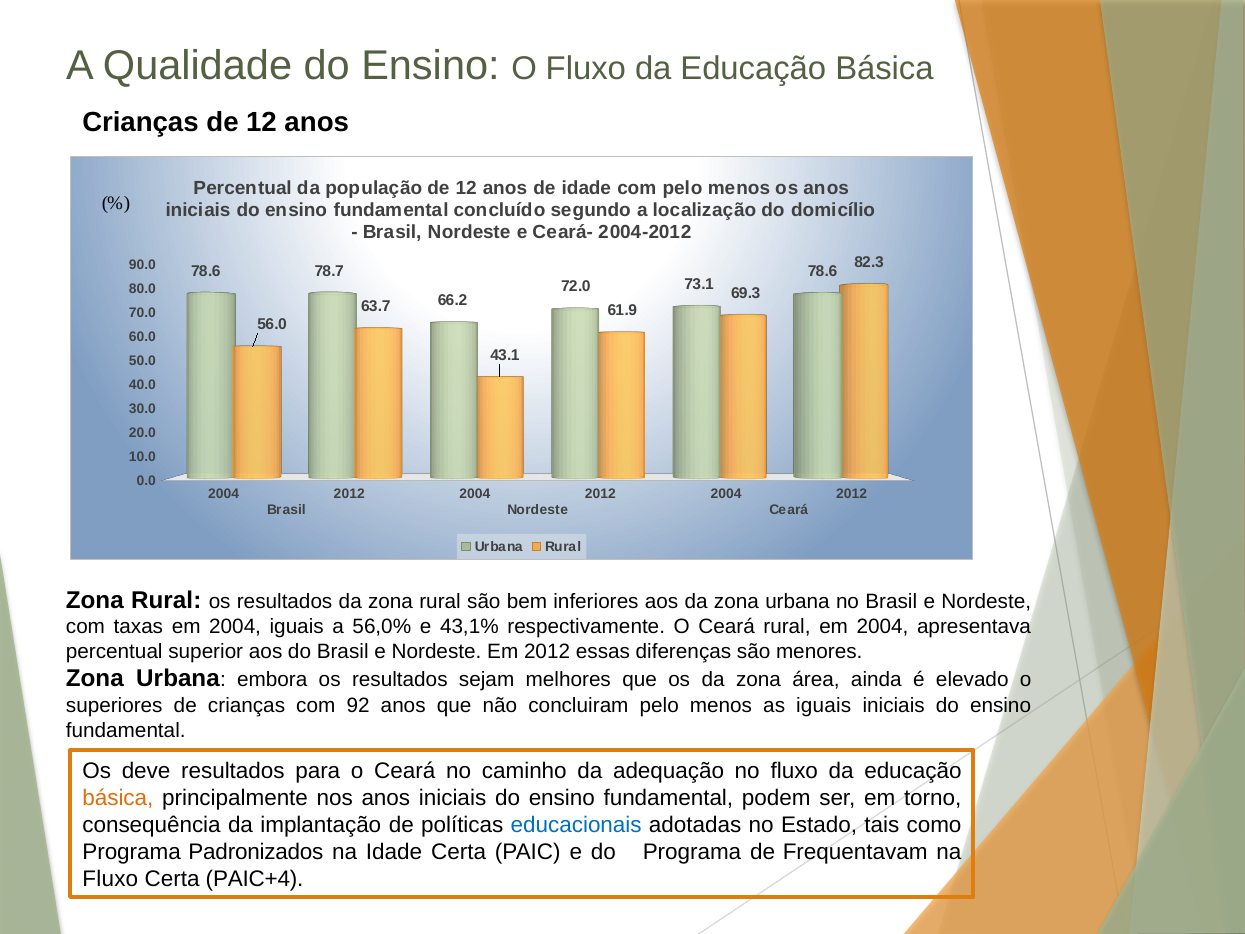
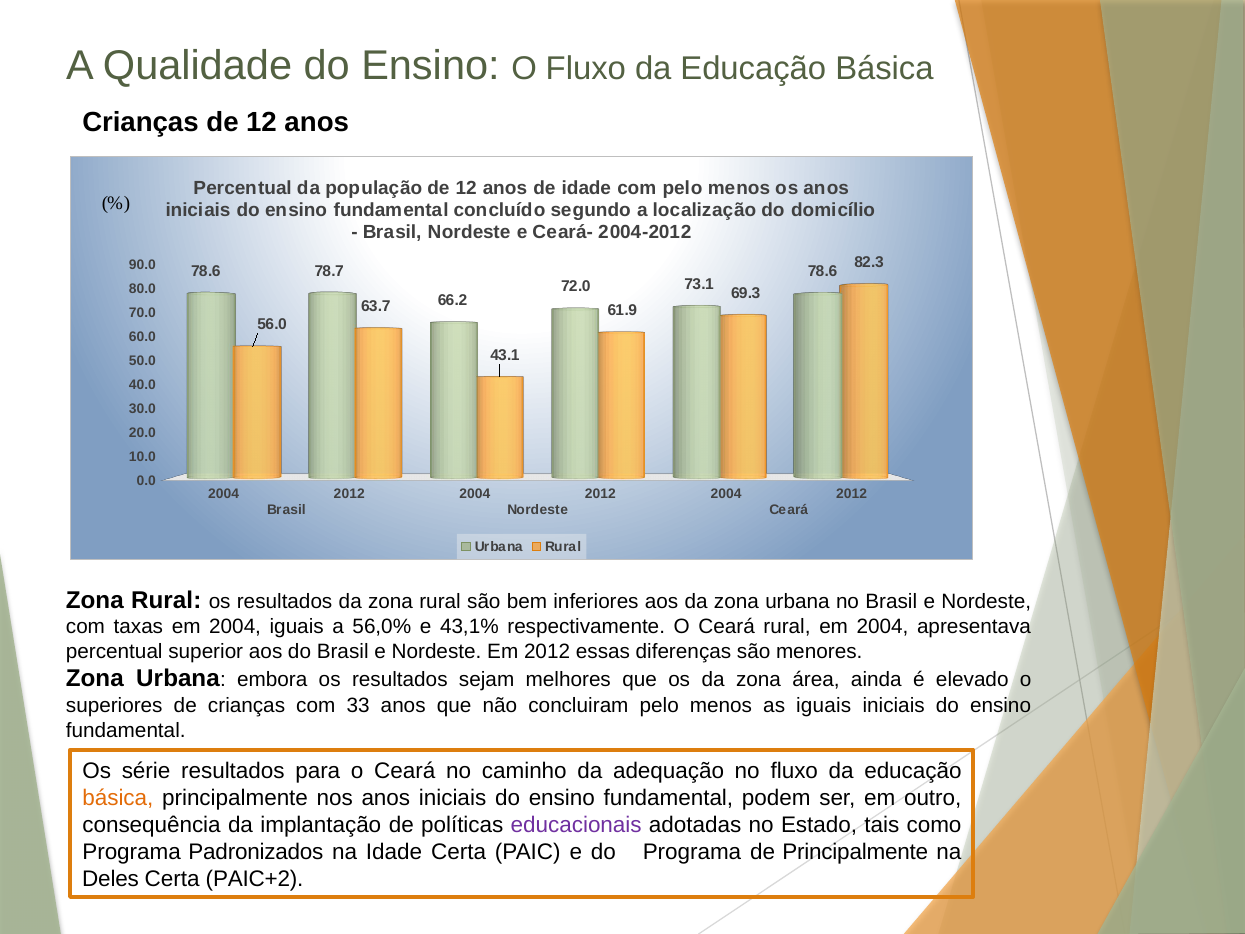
92: 92 -> 33 (358, 706)
deve: deve -> série (146, 771)
torno: torno -> outro (933, 798)
educacionais colour: blue -> purple (576, 825)
de Frequentavam: Frequentavam -> Principalmente (855, 852)
Fluxo: Fluxo -> Deles (111, 879)
PAIC+4: PAIC+4 -> PAIC+2 (255, 879)
